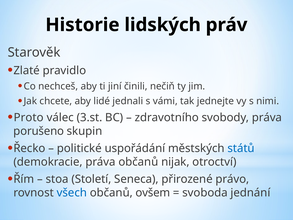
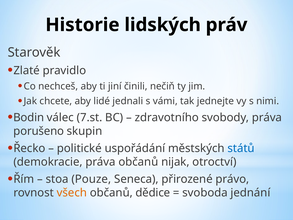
Proto: Proto -> Bodin (29, 117)
3.st: 3.st -> 7.st (89, 117)
Století: Století -> Pouze (91, 179)
všech colour: blue -> orange (72, 193)
ovšem: ovšem -> dědice (153, 193)
